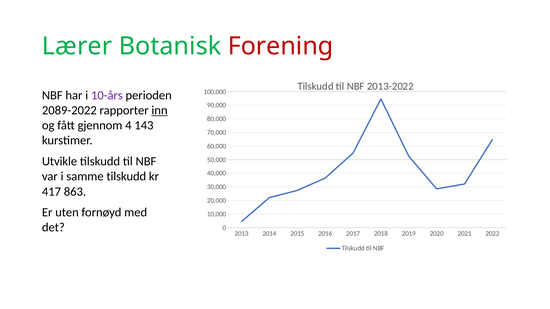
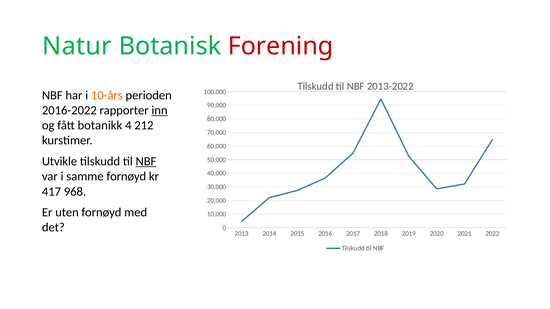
Lærer: Lærer -> Natur (77, 46)
10-års colour: purple -> orange (107, 95)
2089-2022: 2089-2022 -> 2016-2022 (69, 110)
gjennom: gjennom -> botanikk (100, 126)
143: 143 -> 212 (144, 126)
NBF underline: none -> present (146, 162)
samme tilskudd: tilskudd -> fornøyd (126, 177)
863: 863 -> 968 (75, 192)
